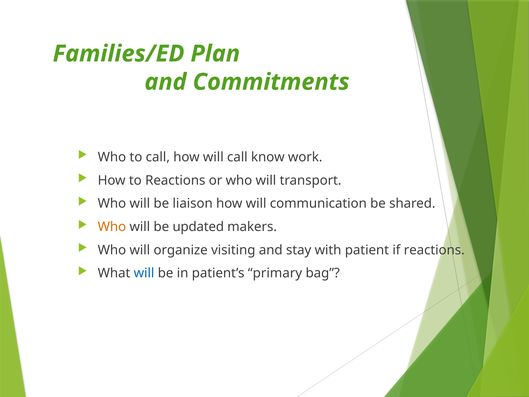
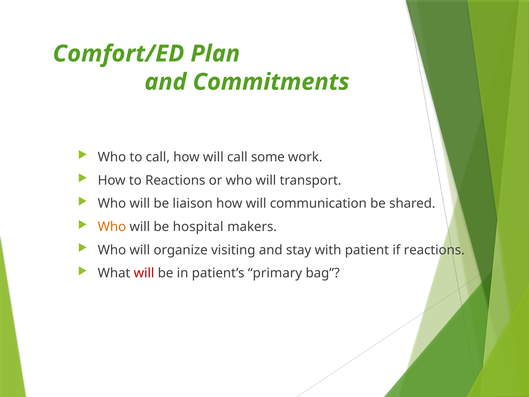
Families/ED: Families/ED -> Comfort/ED (118, 54)
know: know -> some (268, 157)
updated: updated -> hospital (198, 227)
will colour: blue -> red (144, 273)
